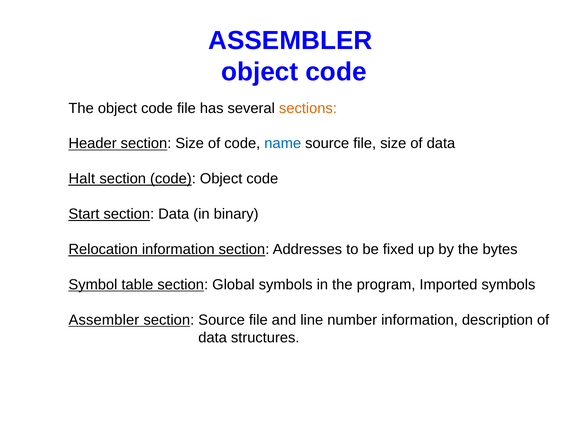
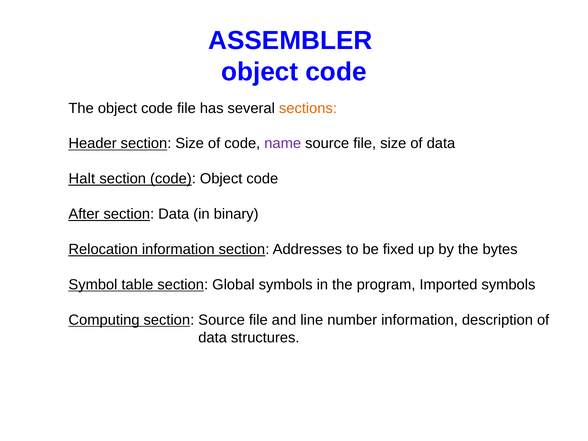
name colour: blue -> purple (283, 143)
Start: Start -> After (84, 214)
Assembler: Assembler -> Computing (104, 320)
